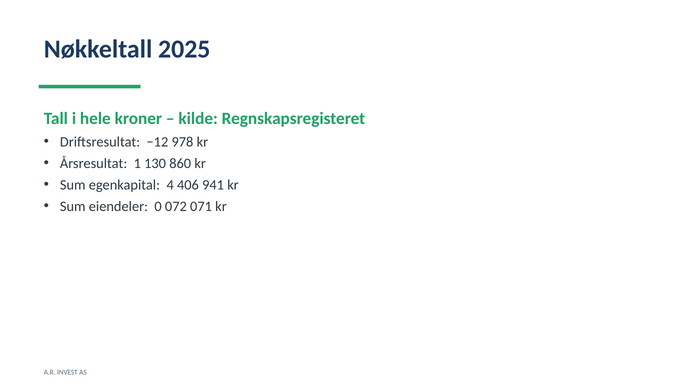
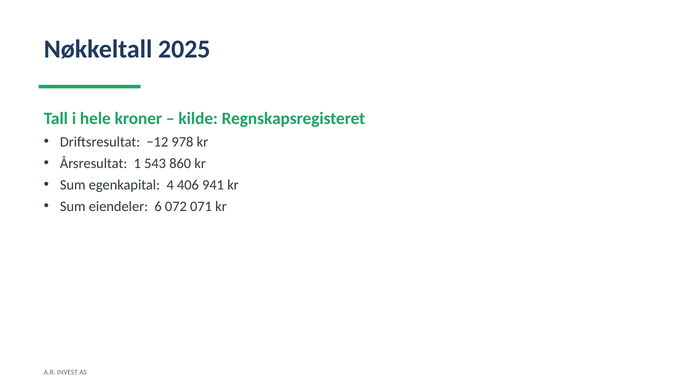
130: 130 -> 543 (155, 163)
0: 0 -> 6 (158, 206)
